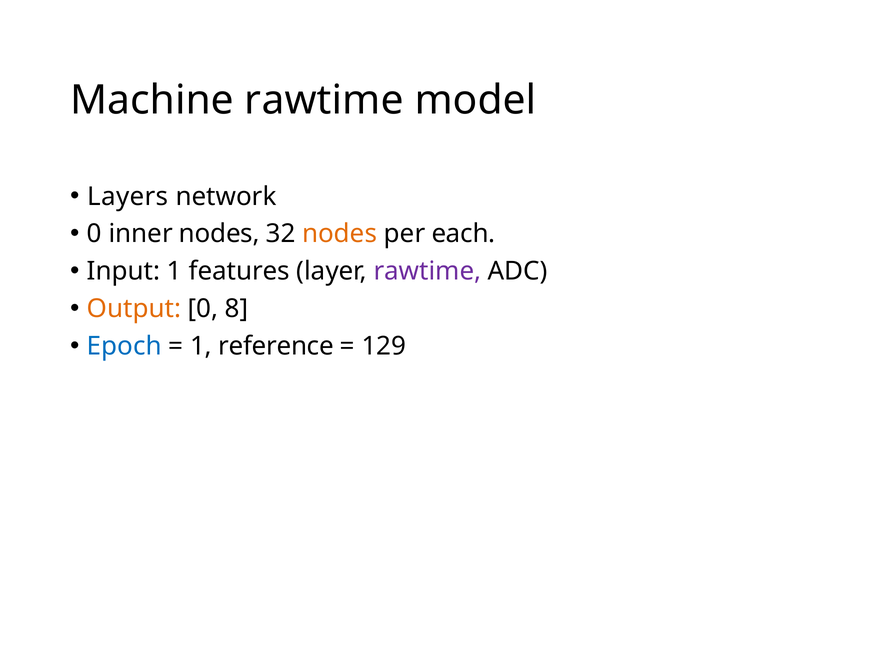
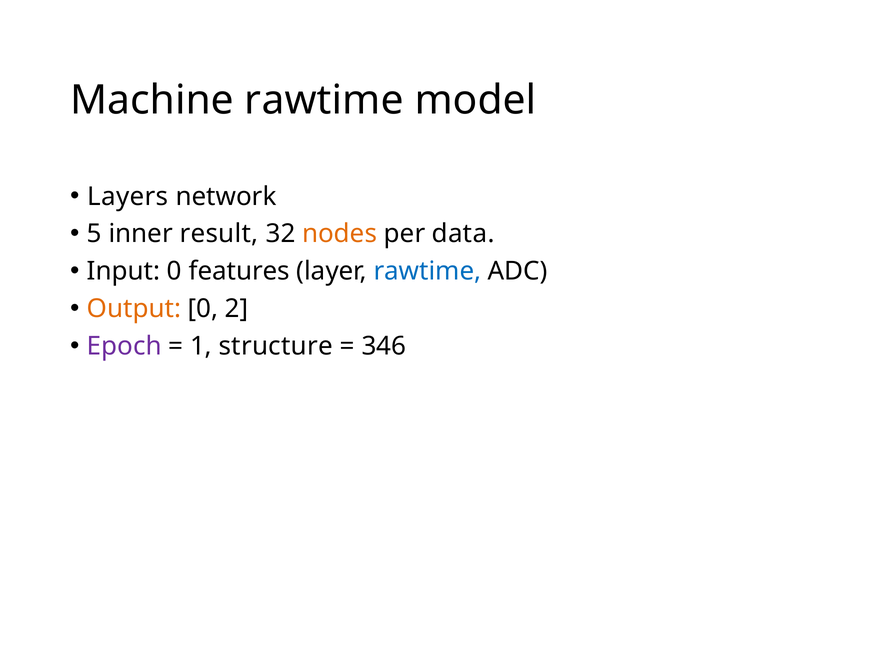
0: 0 -> 5 (94, 234)
inner nodes: nodes -> result (219, 234)
each: each -> data (463, 234)
Input 1: 1 -> 0 (174, 271)
rawtime colour: purple -> blue (427, 271)
8: 8 -> 2 (237, 309)
Epoch colour: blue -> purple (124, 346)
reference: reference -> structure (276, 346)
129: 129 -> 346 (384, 346)
